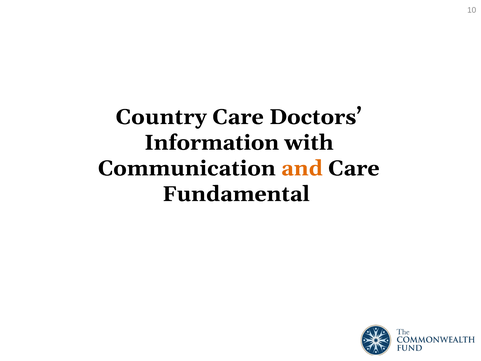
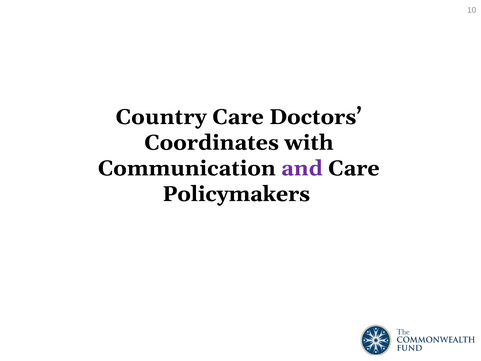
Information: Information -> Coordinates (212, 143)
and colour: orange -> purple (302, 168)
Fundamental: Fundamental -> Policymakers (236, 194)
